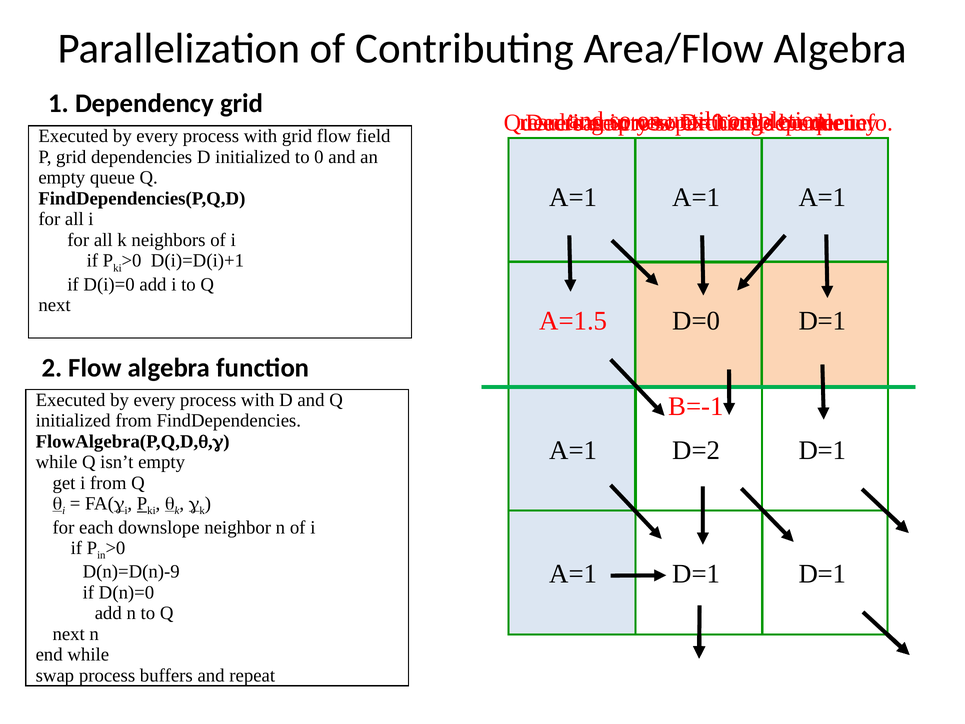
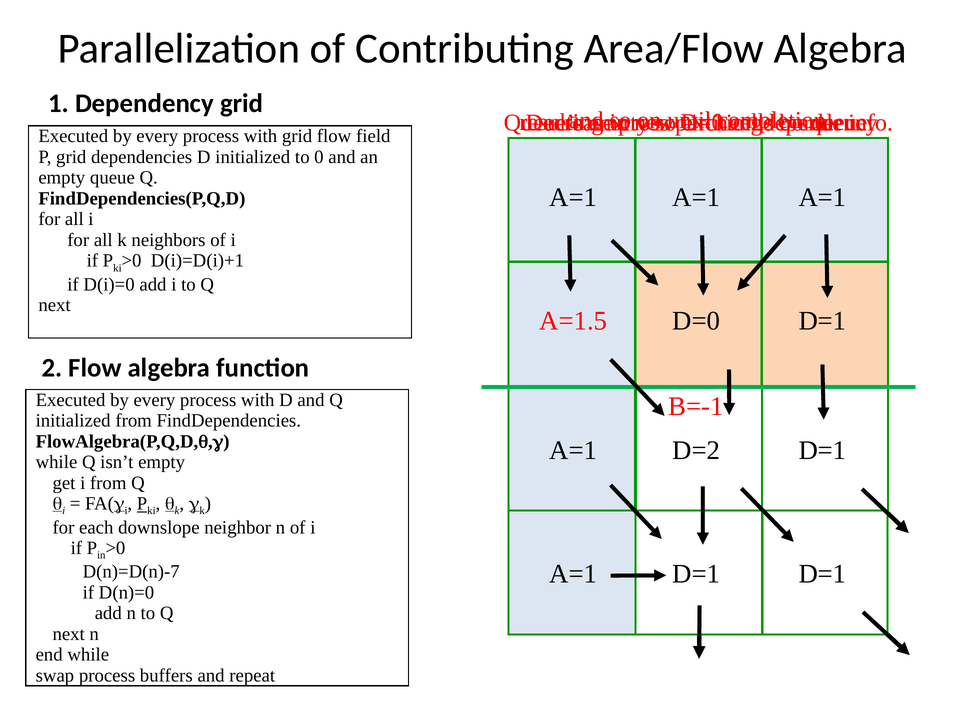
D(n)=D(n)-9: D(n)=D(n)-9 -> D(n)=D(n)-7 (131, 572)
